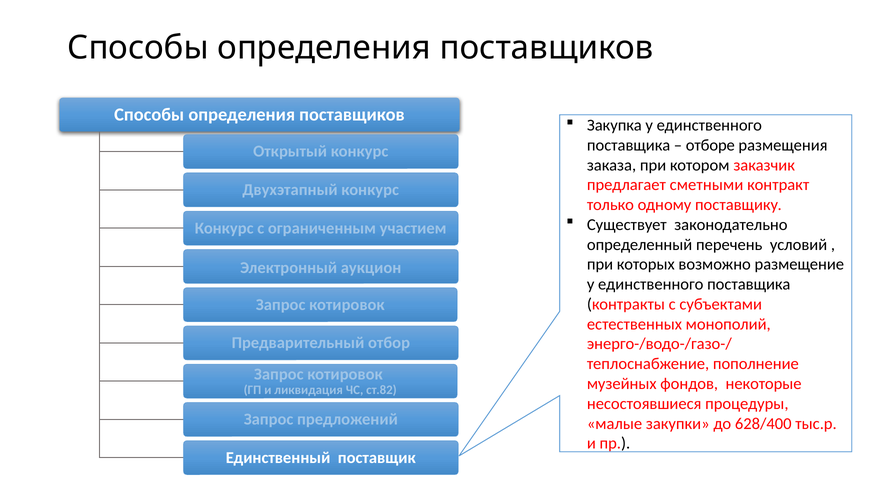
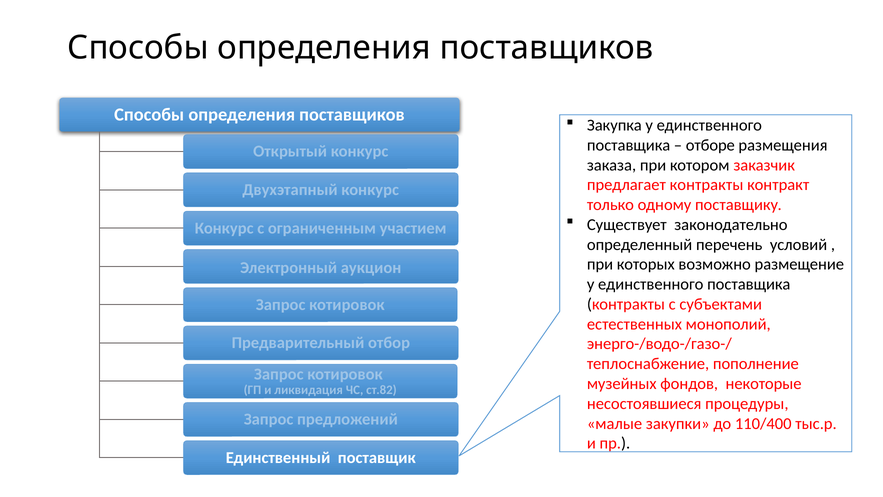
предлагает сметными: сметными -> контракты (707, 185)
628/400: 628/400 -> 110/400 (763, 423)
